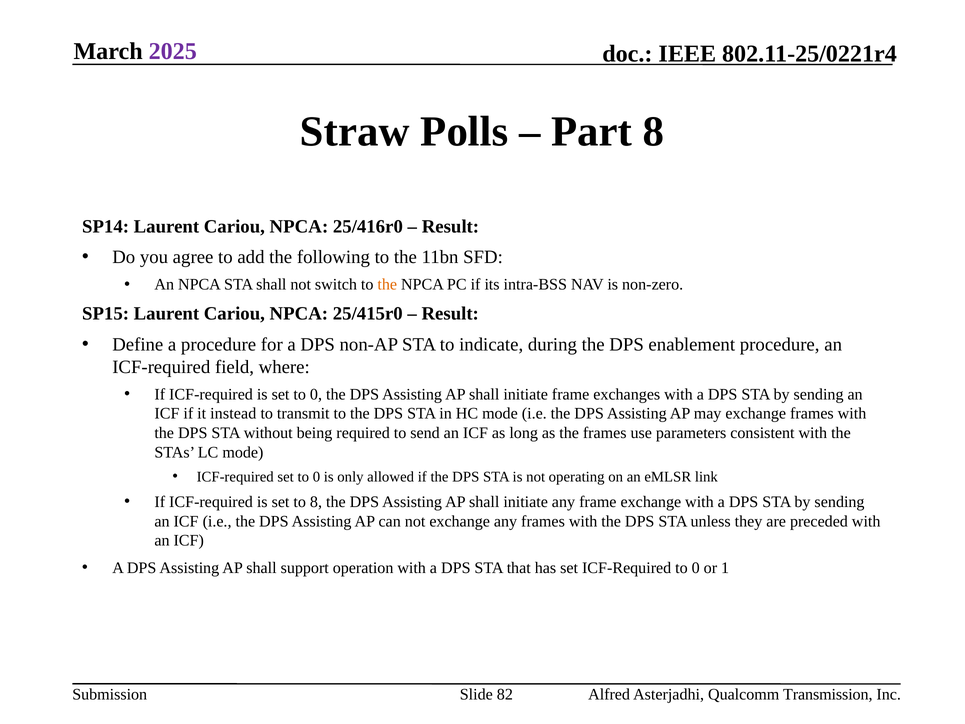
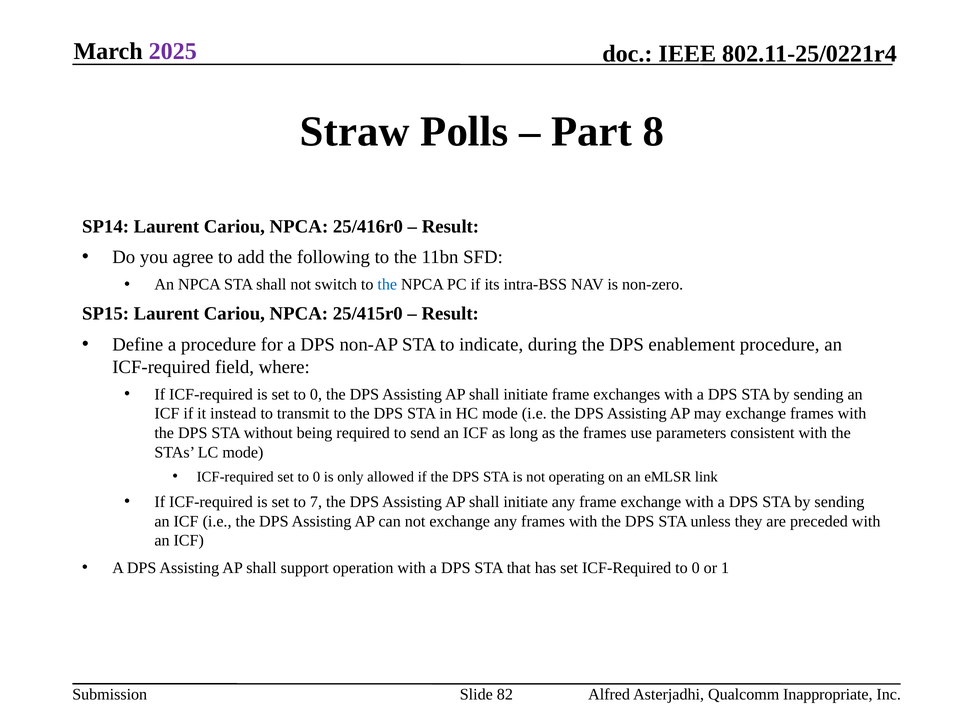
the colour: orange -> blue (387, 285)
to 8: 8 -> 7 (316, 502)
Transmission: Transmission -> Inappropriate (828, 694)
